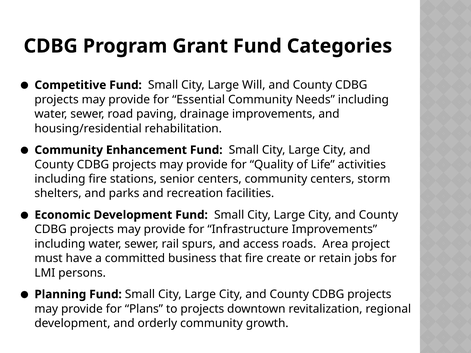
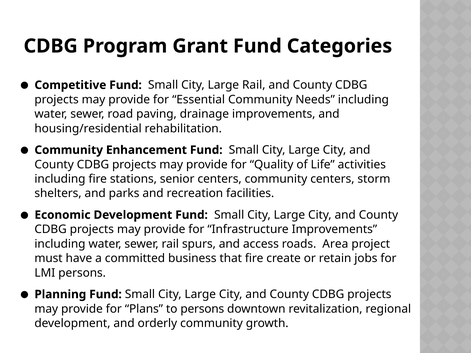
Large Will: Will -> Rail (254, 85)
to projects: projects -> persons (202, 309)
